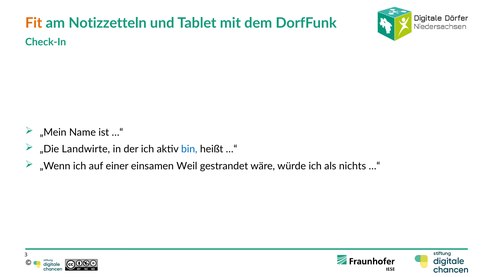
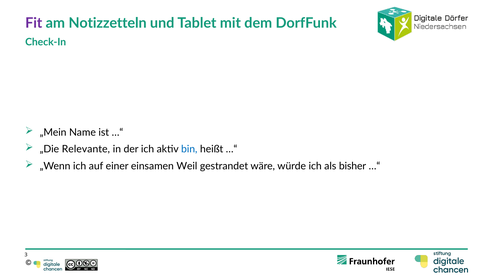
Fit colour: orange -> purple (34, 23)
Landwirte: Landwirte -> Relevante (86, 149)
nichts: nichts -> bisher (353, 166)
